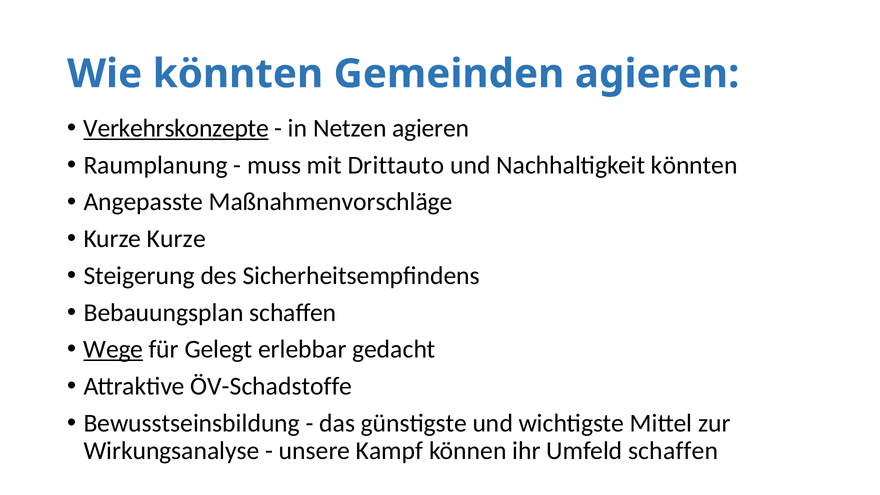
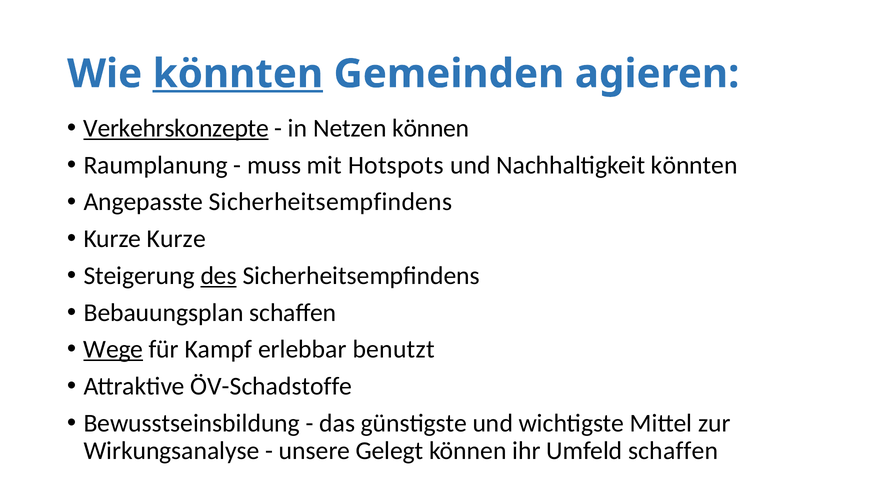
könnten underline: none -> present (238, 74)
Netzen agieren: agieren -> können (431, 128)
Drittauto: Drittauto -> Hotspots (396, 165)
Angepasste Maßnahmenvorschläge: Maßnahmenvorschläge -> Sicherheitsempfindens (330, 202)
des underline: none -> present (219, 276)
Gelegt: Gelegt -> Kampf (218, 349)
gedacht: gedacht -> benutzt (394, 349)
Kampf: Kampf -> Gelegt (390, 451)
